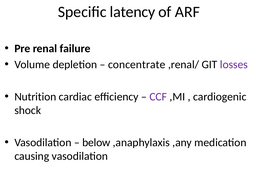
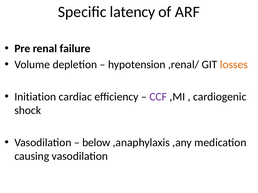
concentrate: concentrate -> hypotension (137, 65)
losses colour: purple -> orange (234, 65)
Nutrition: Nutrition -> Initiation (35, 97)
